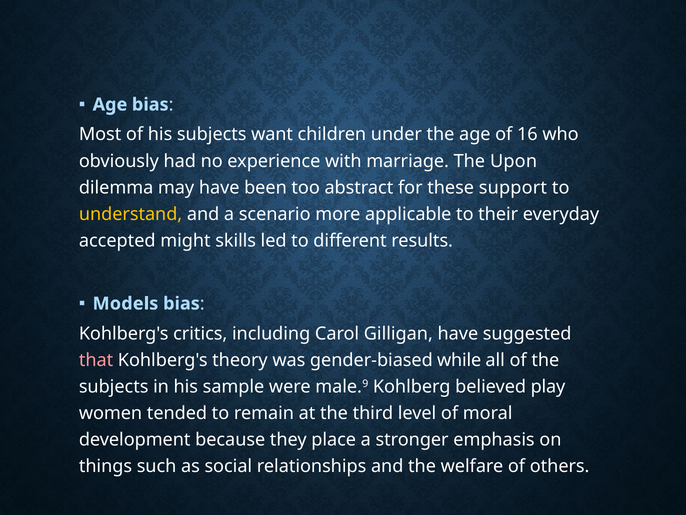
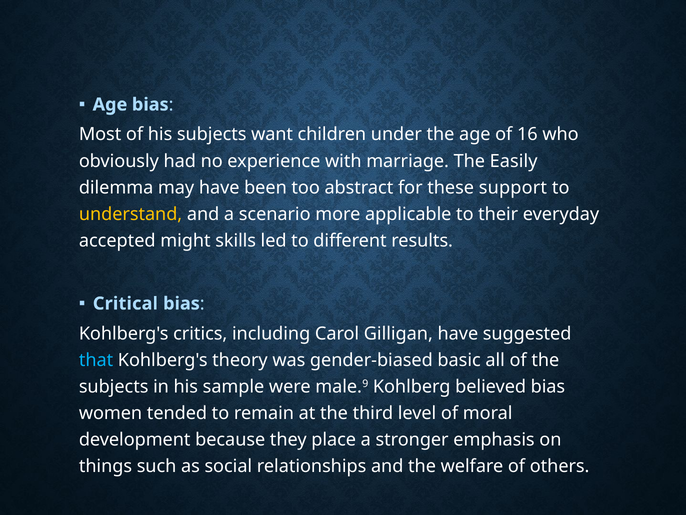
Upon: Upon -> Easily (514, 161)
Models: Models -> Critical (125, 303)
that colour: pink -> light blue (96, 360)
while: while -> basic (459, 360)
believed play: play -> bias (548, 386)
